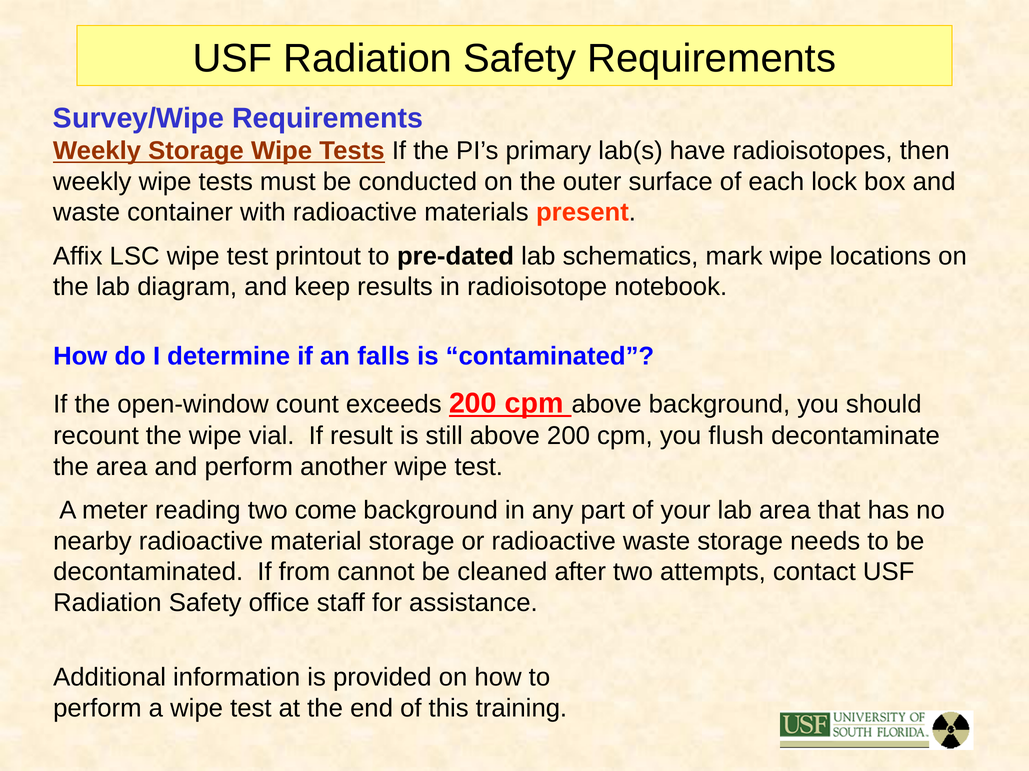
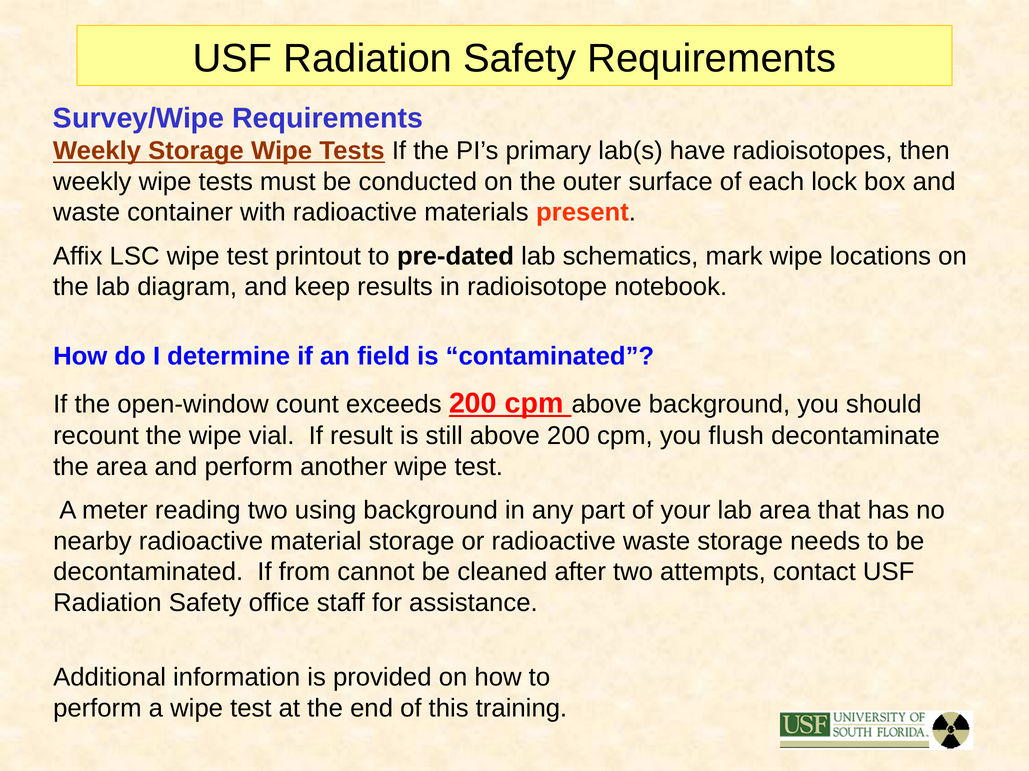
falls: falls -> field (384, 357)
come: come -> using (326, 511)
